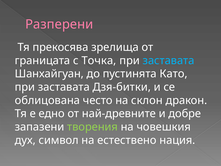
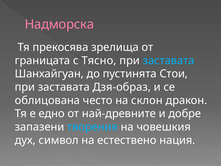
Разперени: Разперени -> Надморска (59, 24)
Точка: Точка -> Тясно (99, 60)
Като: Като -> Стои (174, 74)
Дзя-битки: Дзя-битки -> Дзя-образ (122, 87)
творения colour: light green -> light blue (92, 127)
